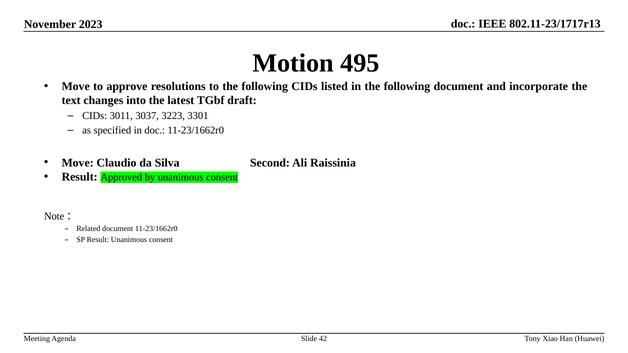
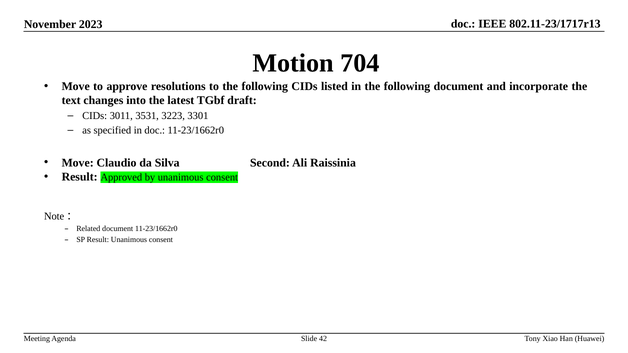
495: 495 -> 704 (360, 63)
3037: 3037 -> 3531 (147, 116)
